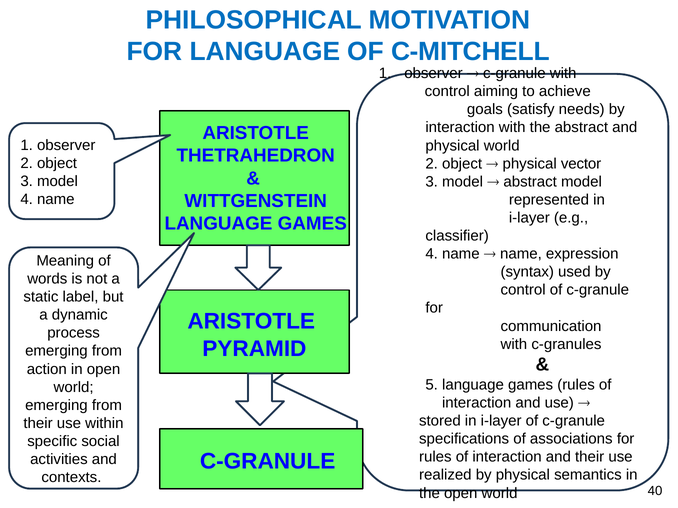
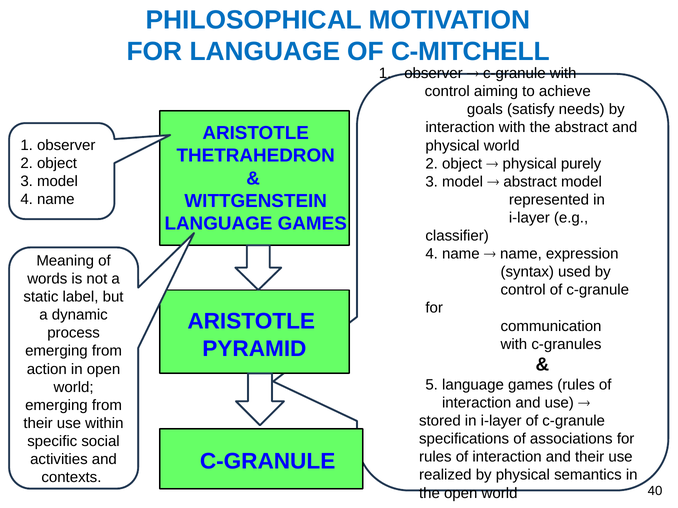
vector: vector -> purely (581, 164)
